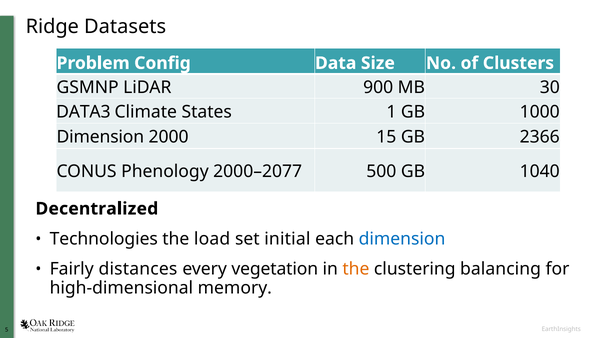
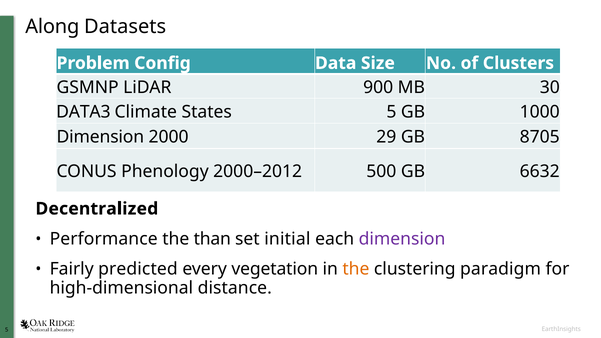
Ridge: Ridge -> Along (52, 26)
1: 1 -> 5 (391, 112)
15: 15 -> 29 (386, 137)
2366: 2366 -> 8705 (540, 137)
2000–2077: 2000–2077 -> 2000–2012 (258, 171)
1040: 1040 -> 6632 (540, 171)
Technologies: Technologies -> Performance (104, 239)
load: load -> than (212, 239)
dimension colour: blue -> purple (402, 239)
distances: distances -> predicted (138, 269)
balancing: balancing -> paradigm (501, 269)
memory: memory -> distance (235, 288)
